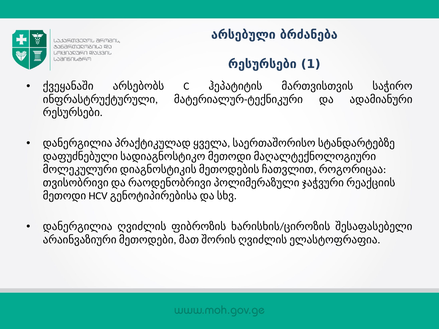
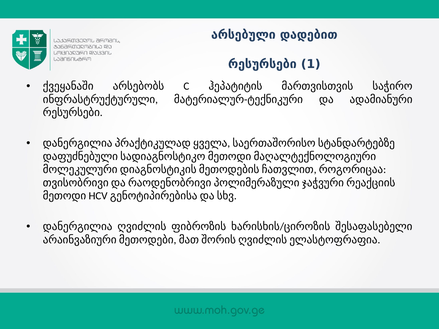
ბრძანება: ბრძანება -> დადებით (309, 35)
